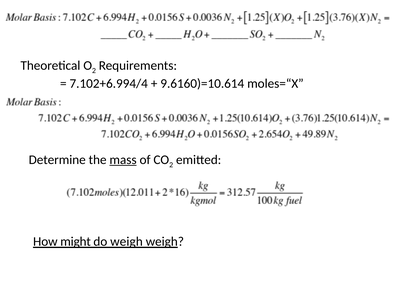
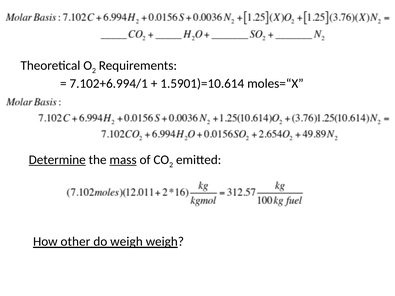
7.102+6.994/4: 7.102+6.994/4 -> 7.102+6.994/1 (109, 84)
9.6160)=10.614: 9.6160)=10.614 -> 1.5901)=10.614 (202, 84)
Determine underline: none -> present (57, 160)
might: might -> other (75, 242)
